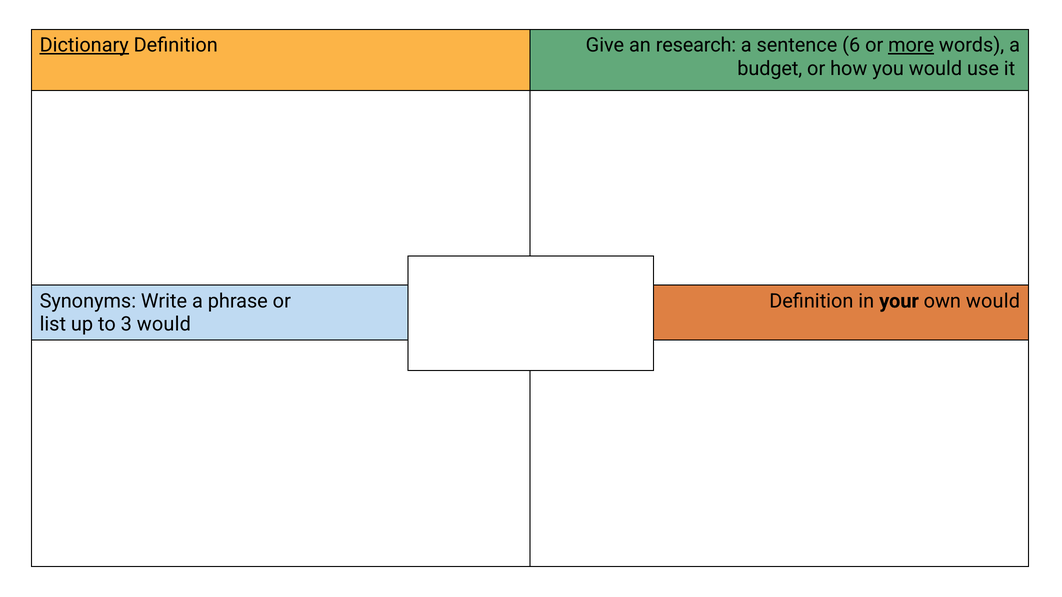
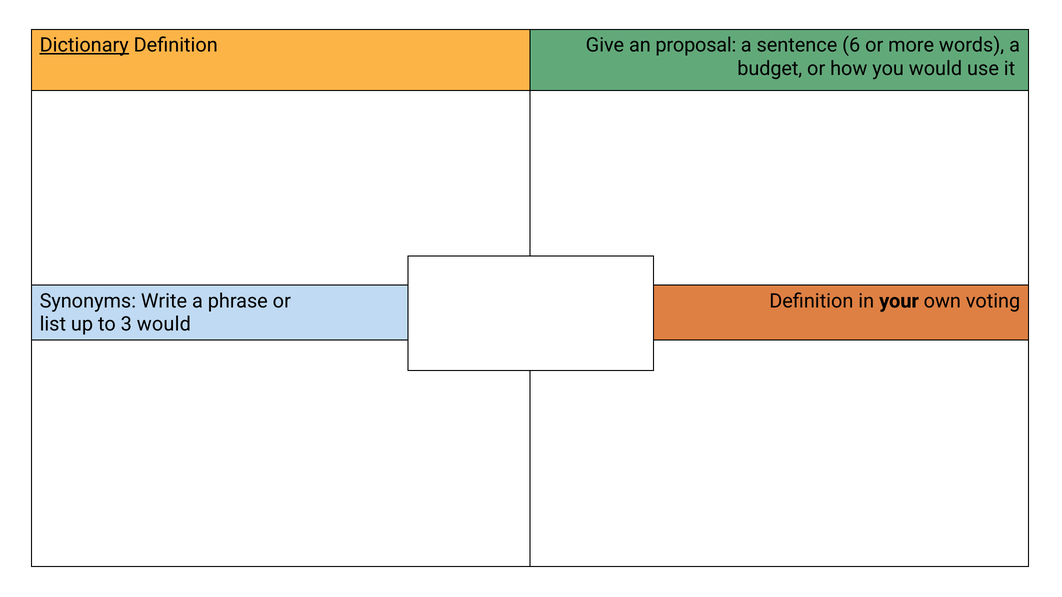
research: research -> proposal (696, 45)
more underline: present -> none (911, 45)
own would: would -> voting (993, 301)
